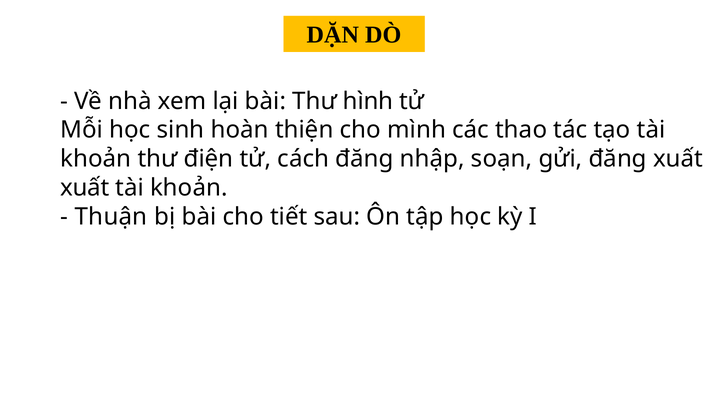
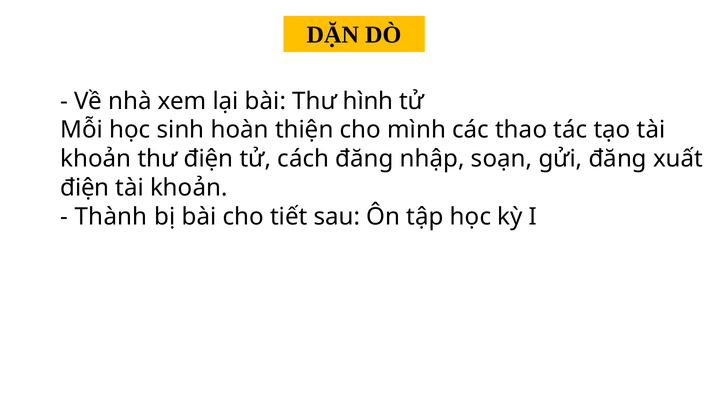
xuất: xuất -> điện (85, 188)
Thuận: Thuận -> Thành (111, 217)
